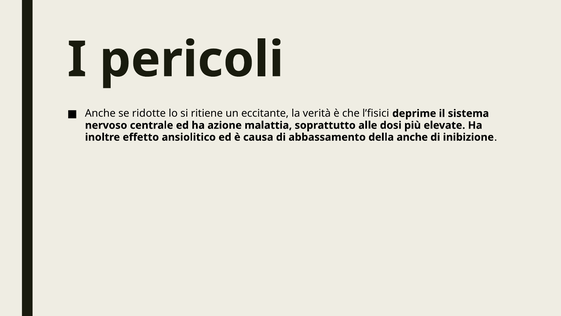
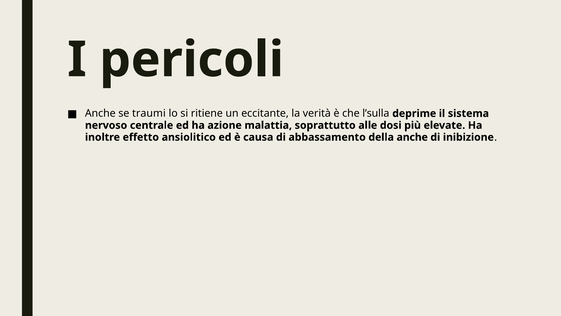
ridotte: ridotte -> traumi (149, 113)
l’fisici: l’fisici -> l’sulla (376, 113)
